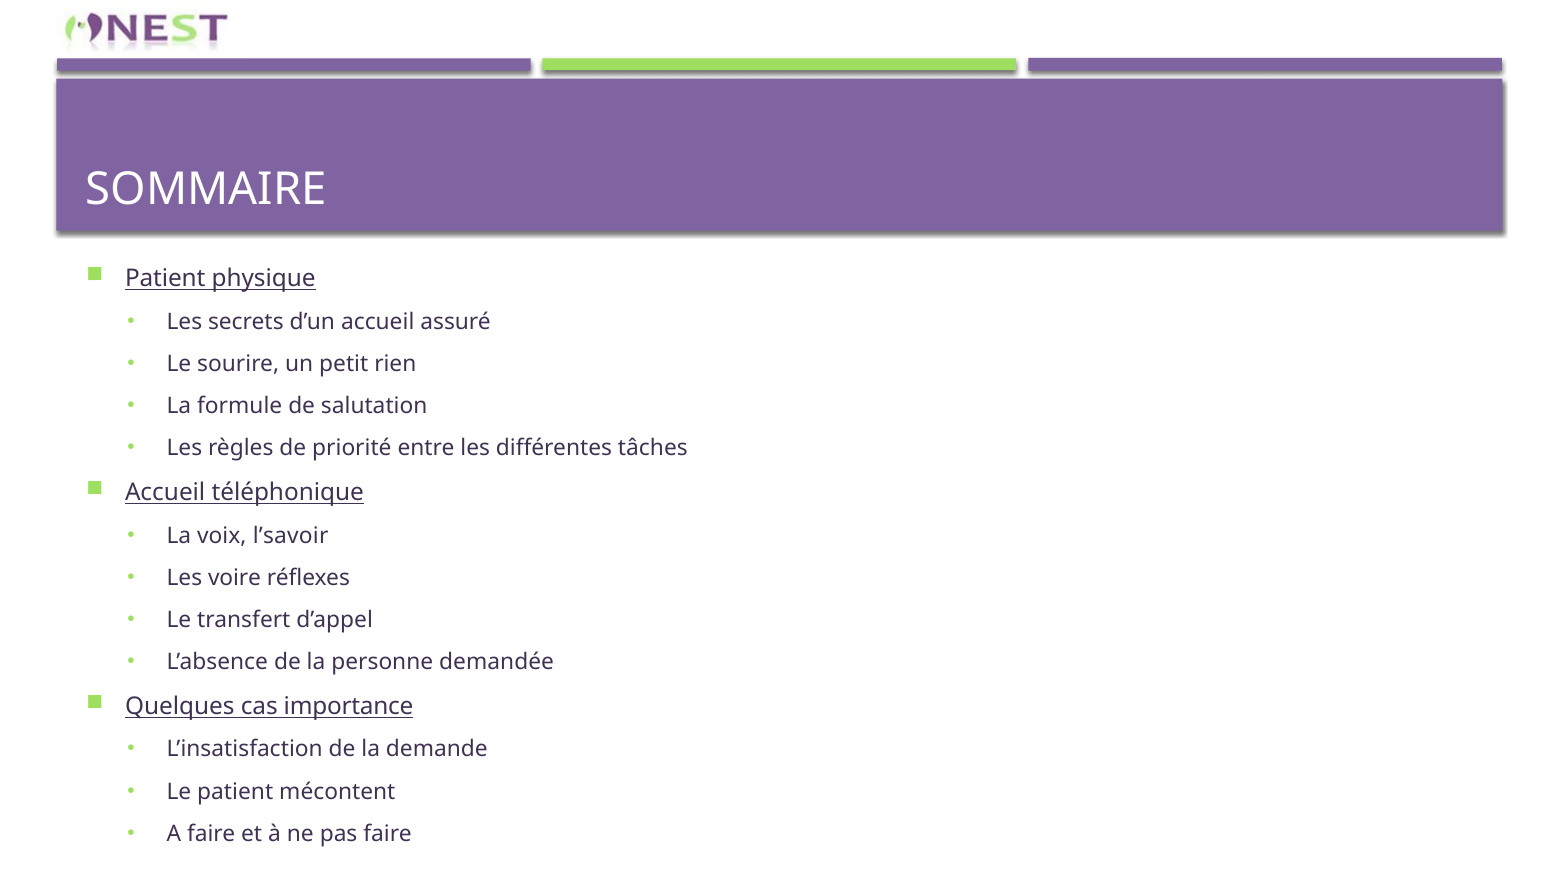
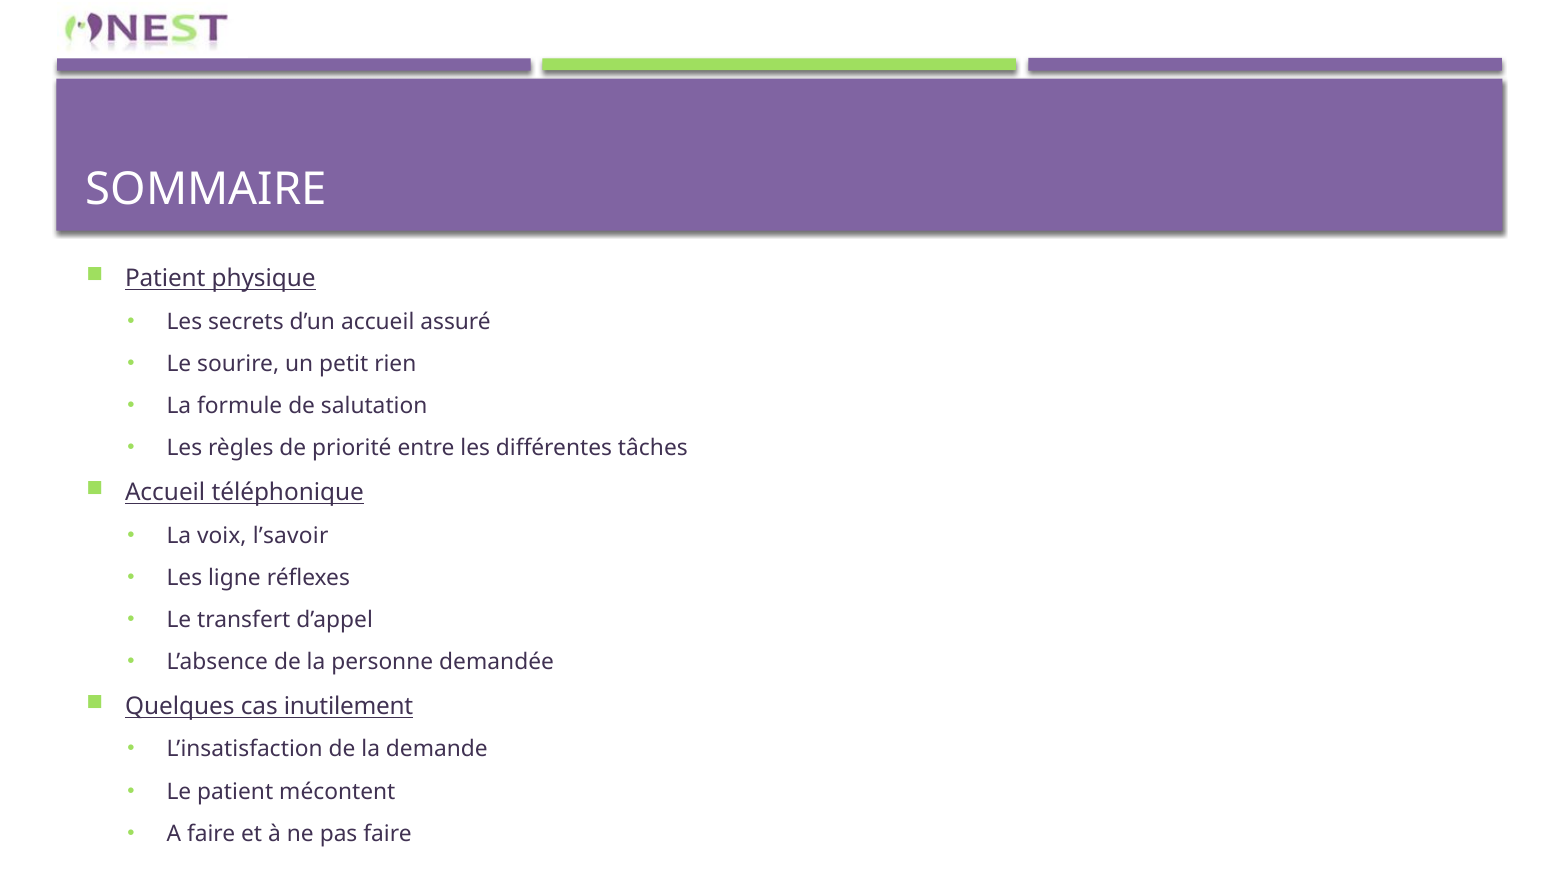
voire: voire -> ligne (234, 578)
importance: importance -> inutilement (349, 706)
